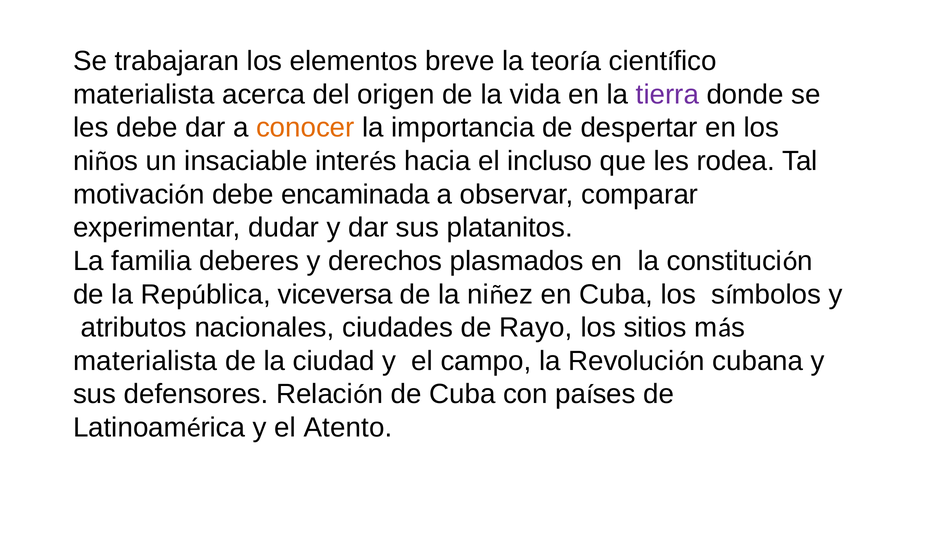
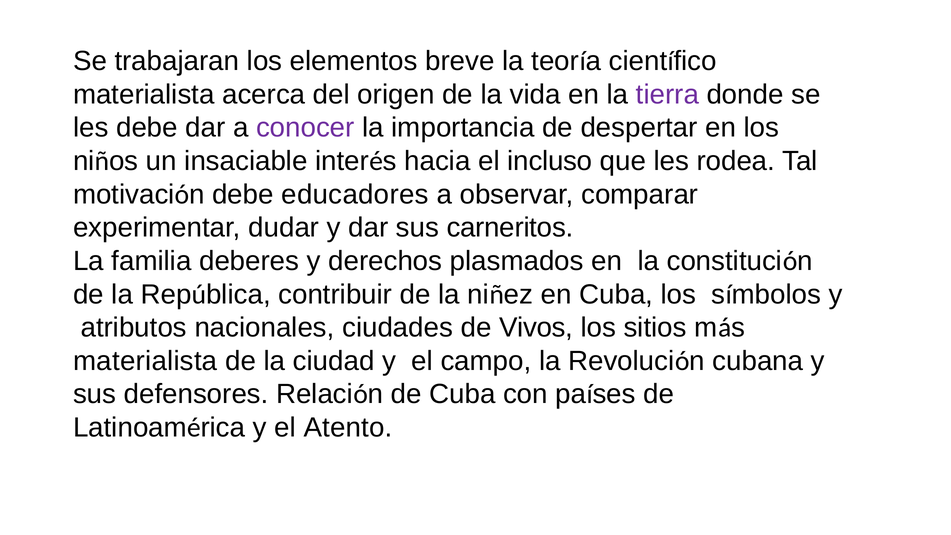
conocer colour: orange -> purple (305, 128)
encaminada: encaminada -> educadores (355, 194)
platanitos: platanitos -> carneritos (510, 228)
viceversa: viceversa -> contribuir (335, 294)
Rayo: Rayo -> Vivos (536, 328)
